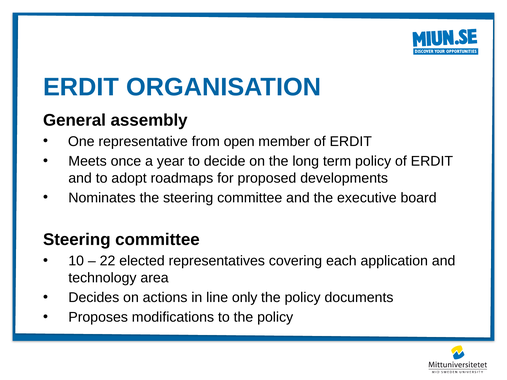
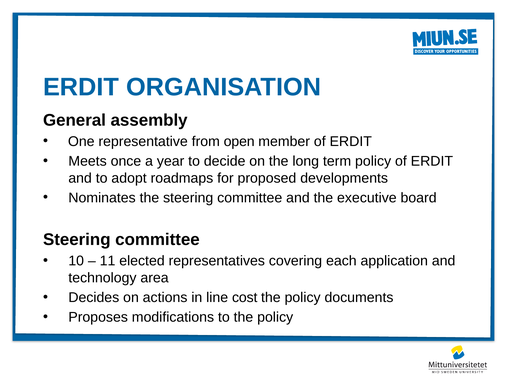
22: 22 -> 11 (108, 261)
only: only -> cost (245, 298)
